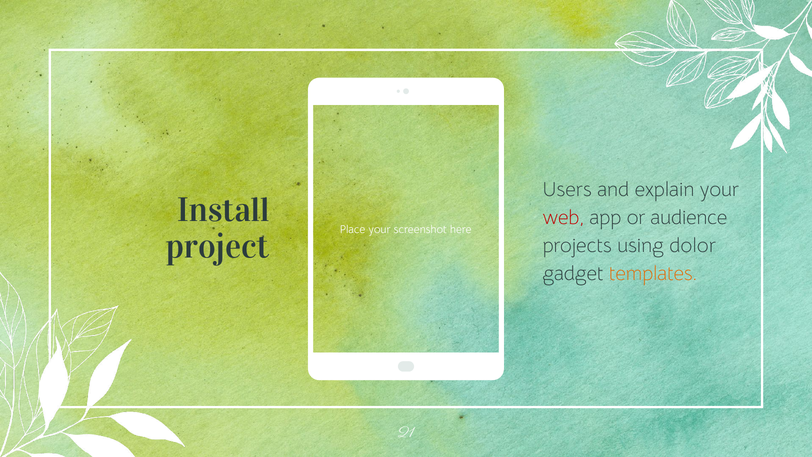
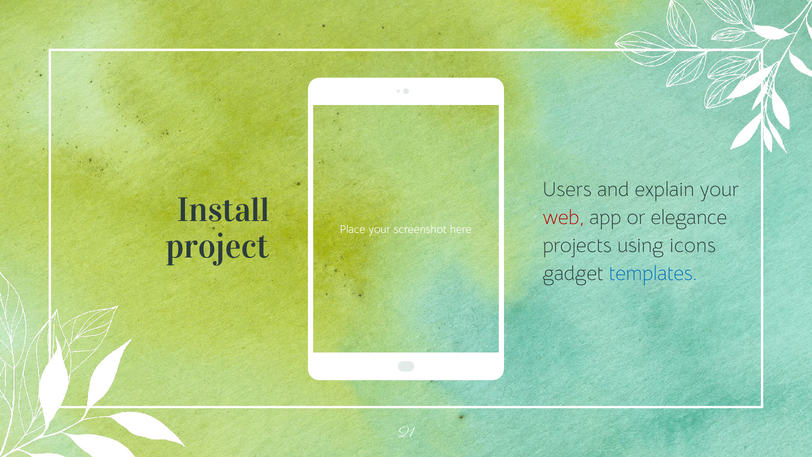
audience: audience -> elegance (689, 218)
dolor: dolor -> icons (693, 246)
templates colour: orange -> blue (653, 274)
